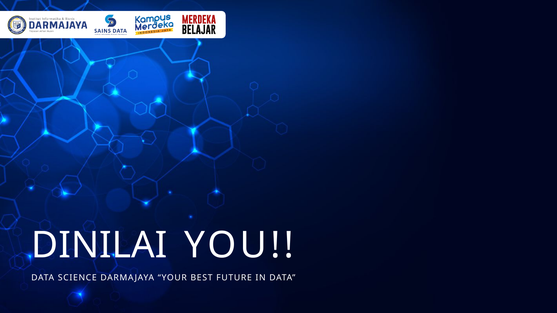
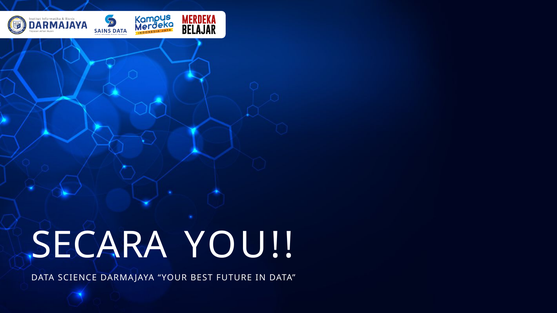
DINILAI: DINILAI -> SECARA (99, 246)
